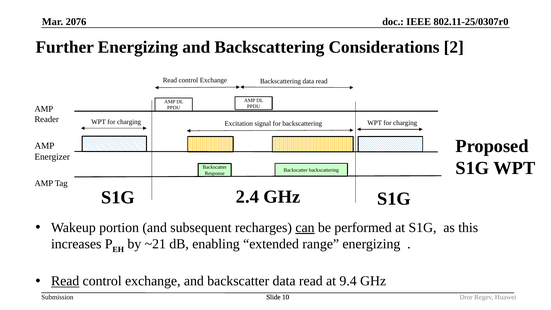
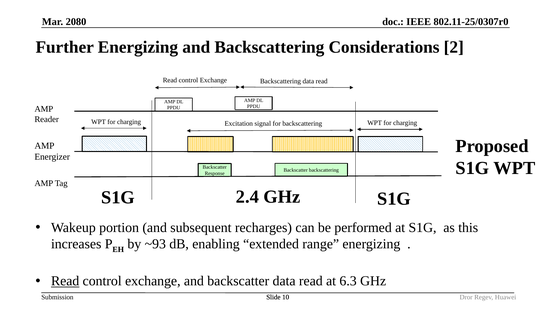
2076: 2076 -> 2080 (76, 22)
can underline: present -> none (305, 227)
~21: ~21 -> ~93 (155, 244)
9.4: 9.4 -> 6.3 (348, 281)
